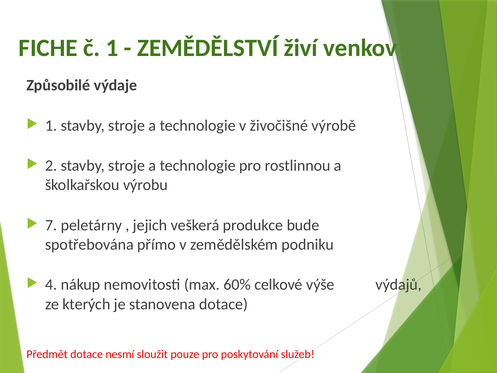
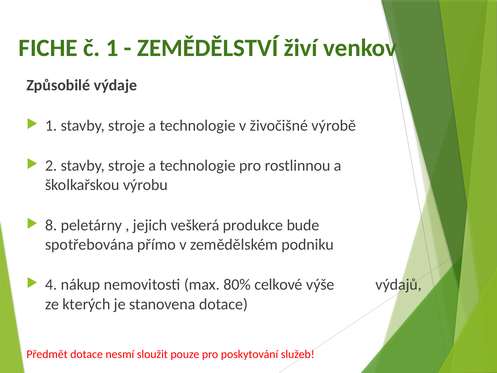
7: 7 -> 8 (51, 225)
60%: 60% -> 80% (237, 285)
